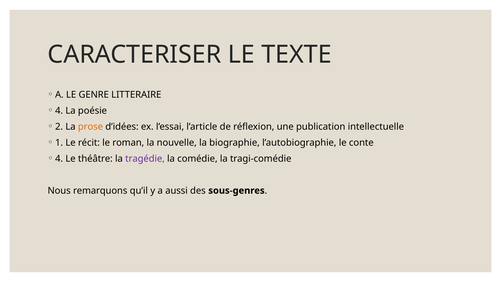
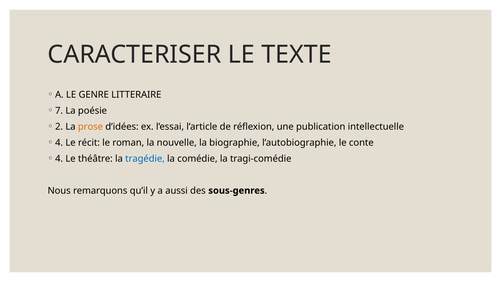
4: 4 -> 7 (59, 111)
1: 1 -> 4 (59, 143)
tragédie colour: purple -> blue (145, 159)
